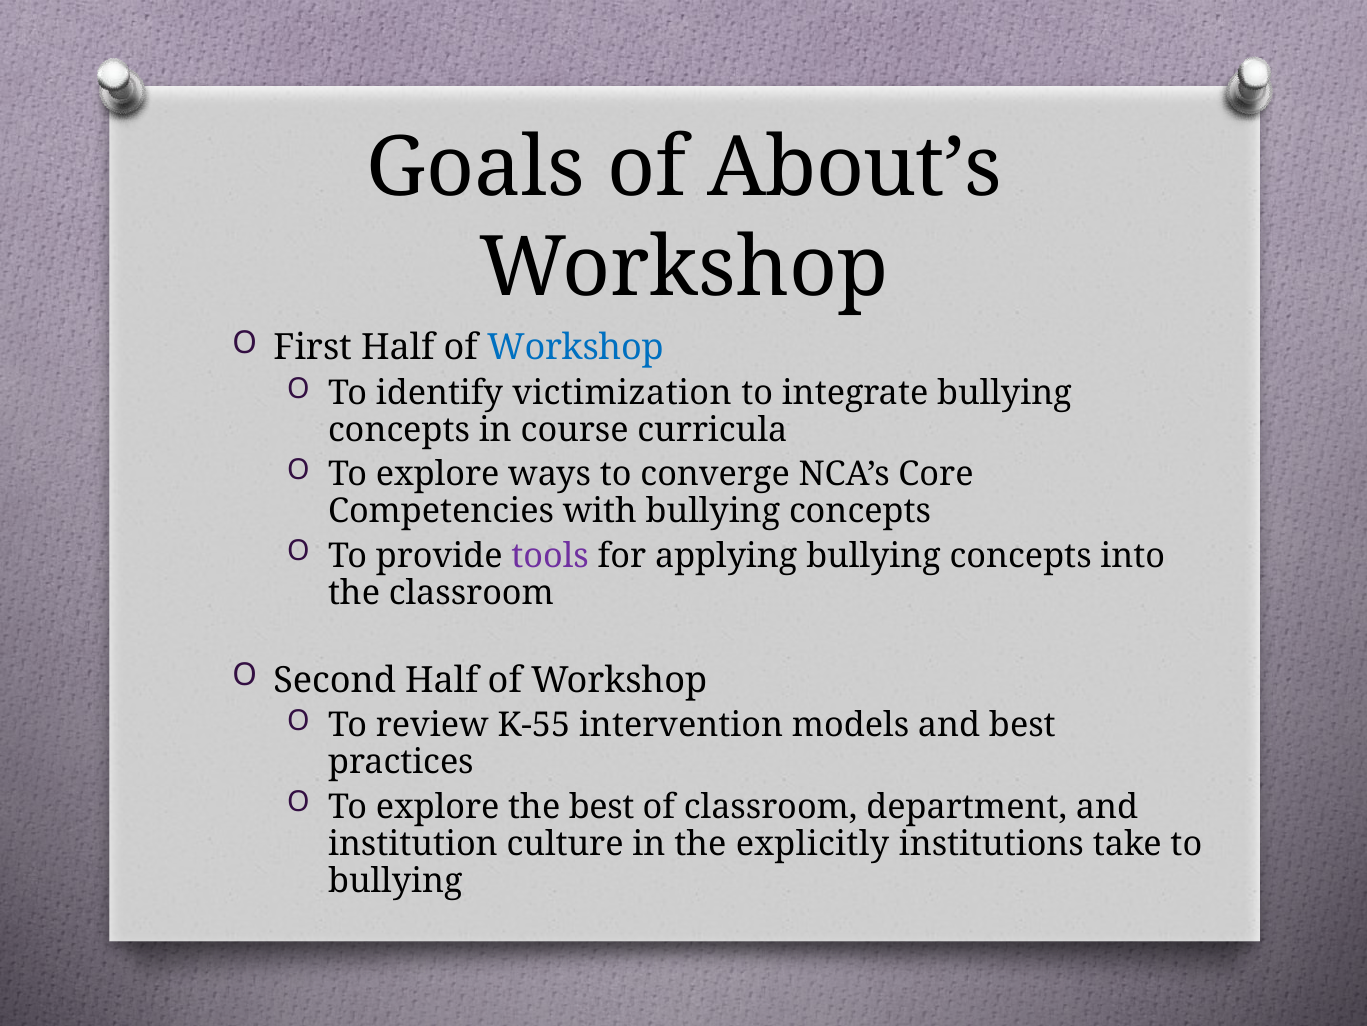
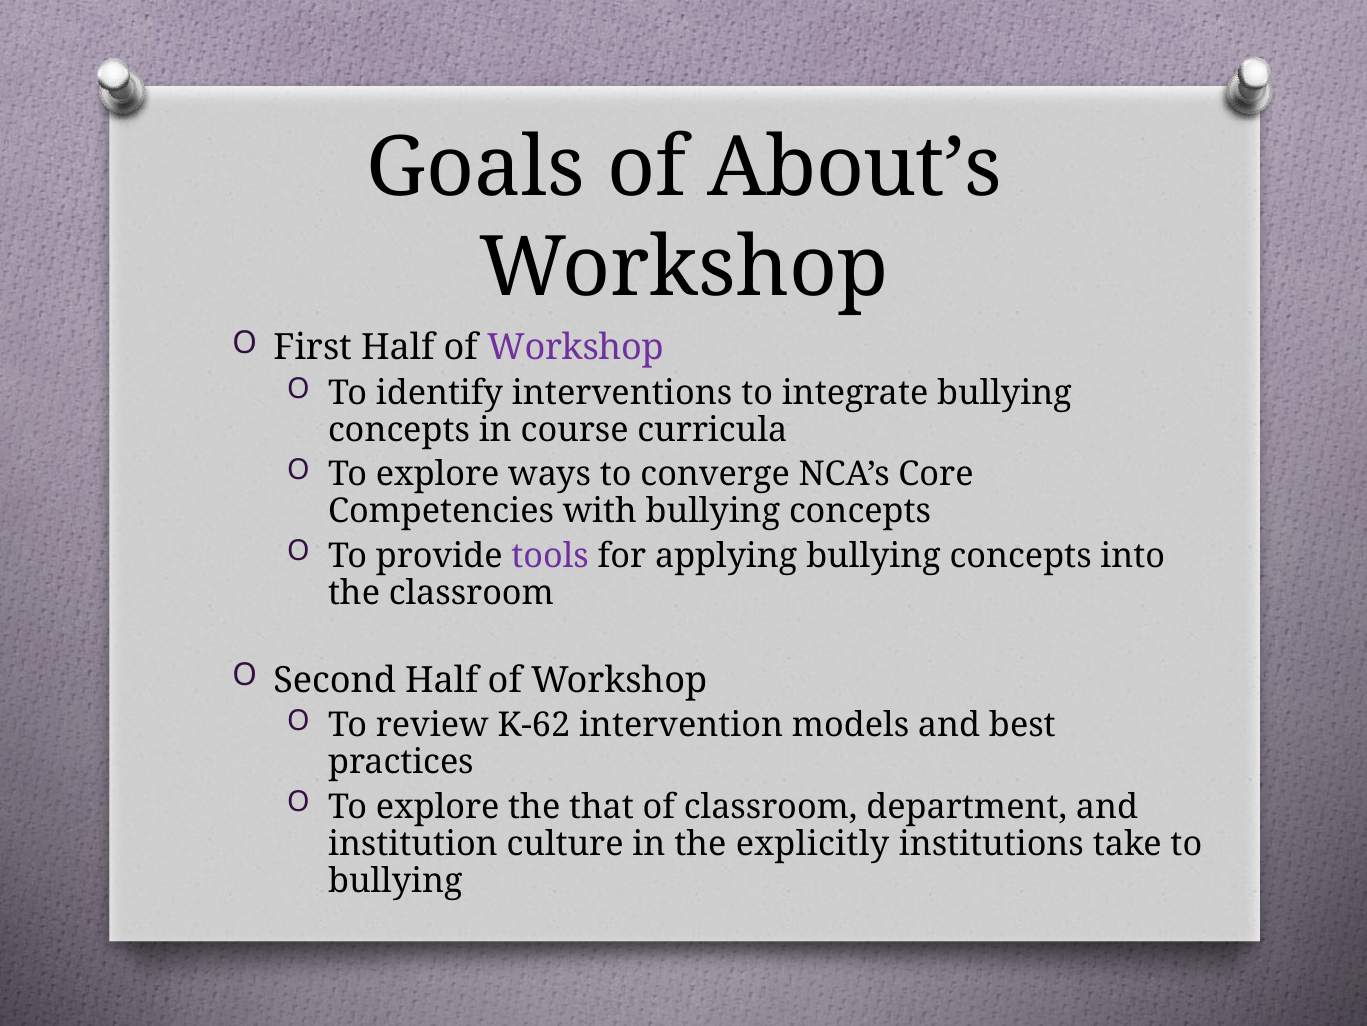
Workshop colour: blue -> purple (575, 348)
victimization: victimization -> interventions (622, 393)
K-55: K-55 -> K-62 (534, 725)
the best: best -> that (601, 806)
